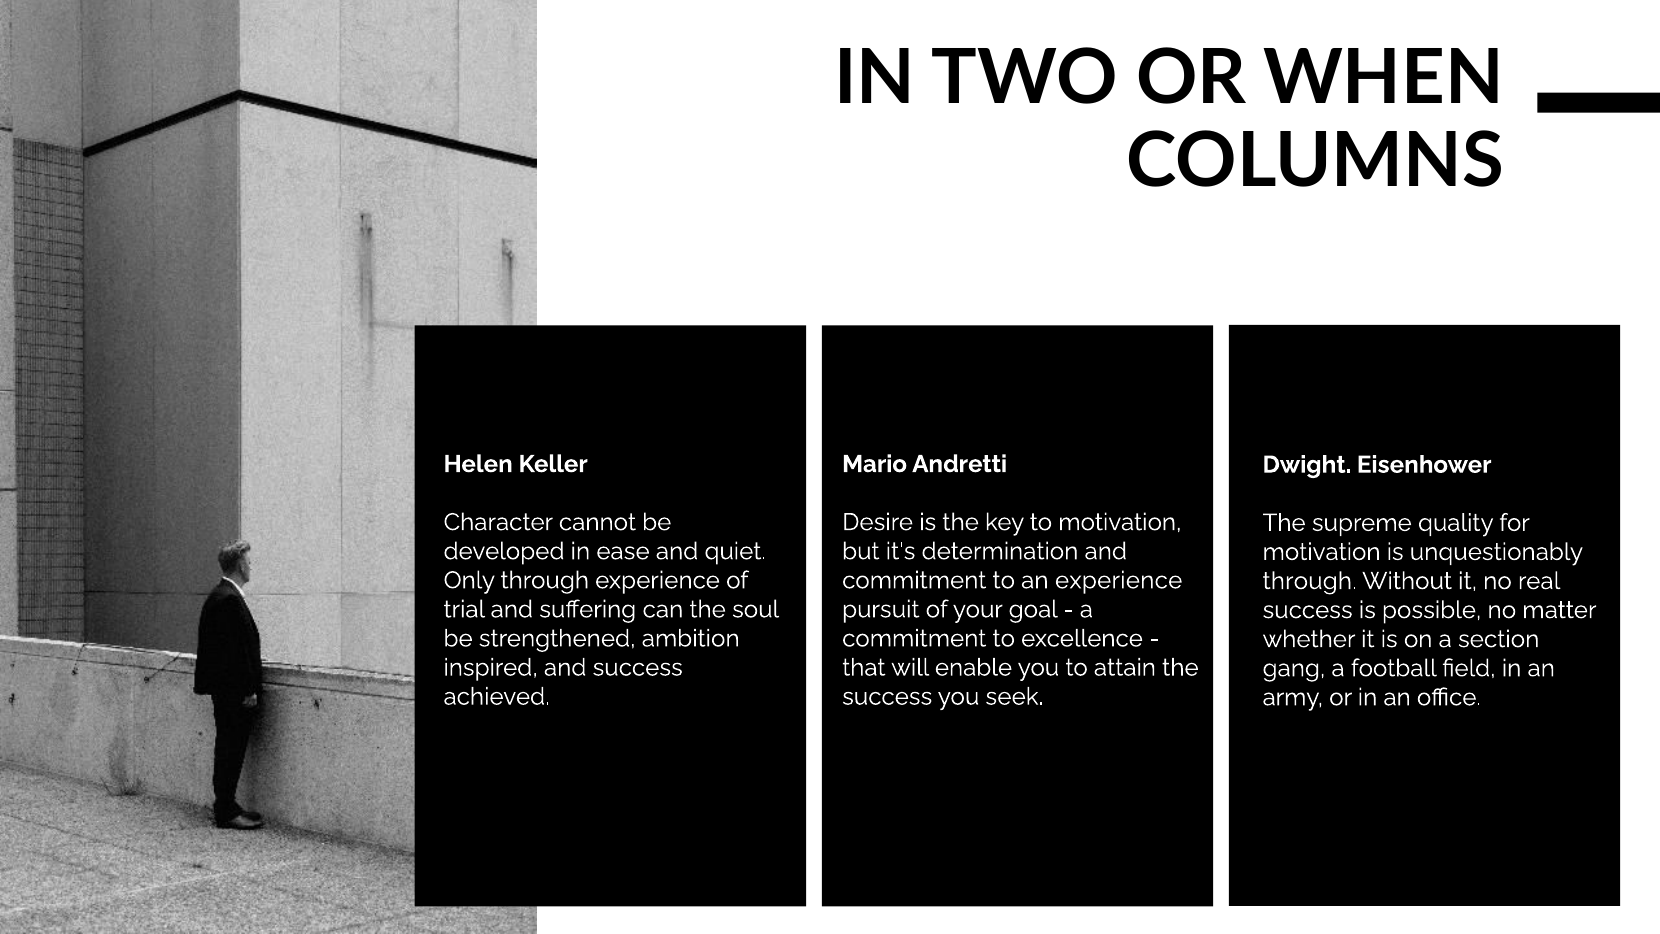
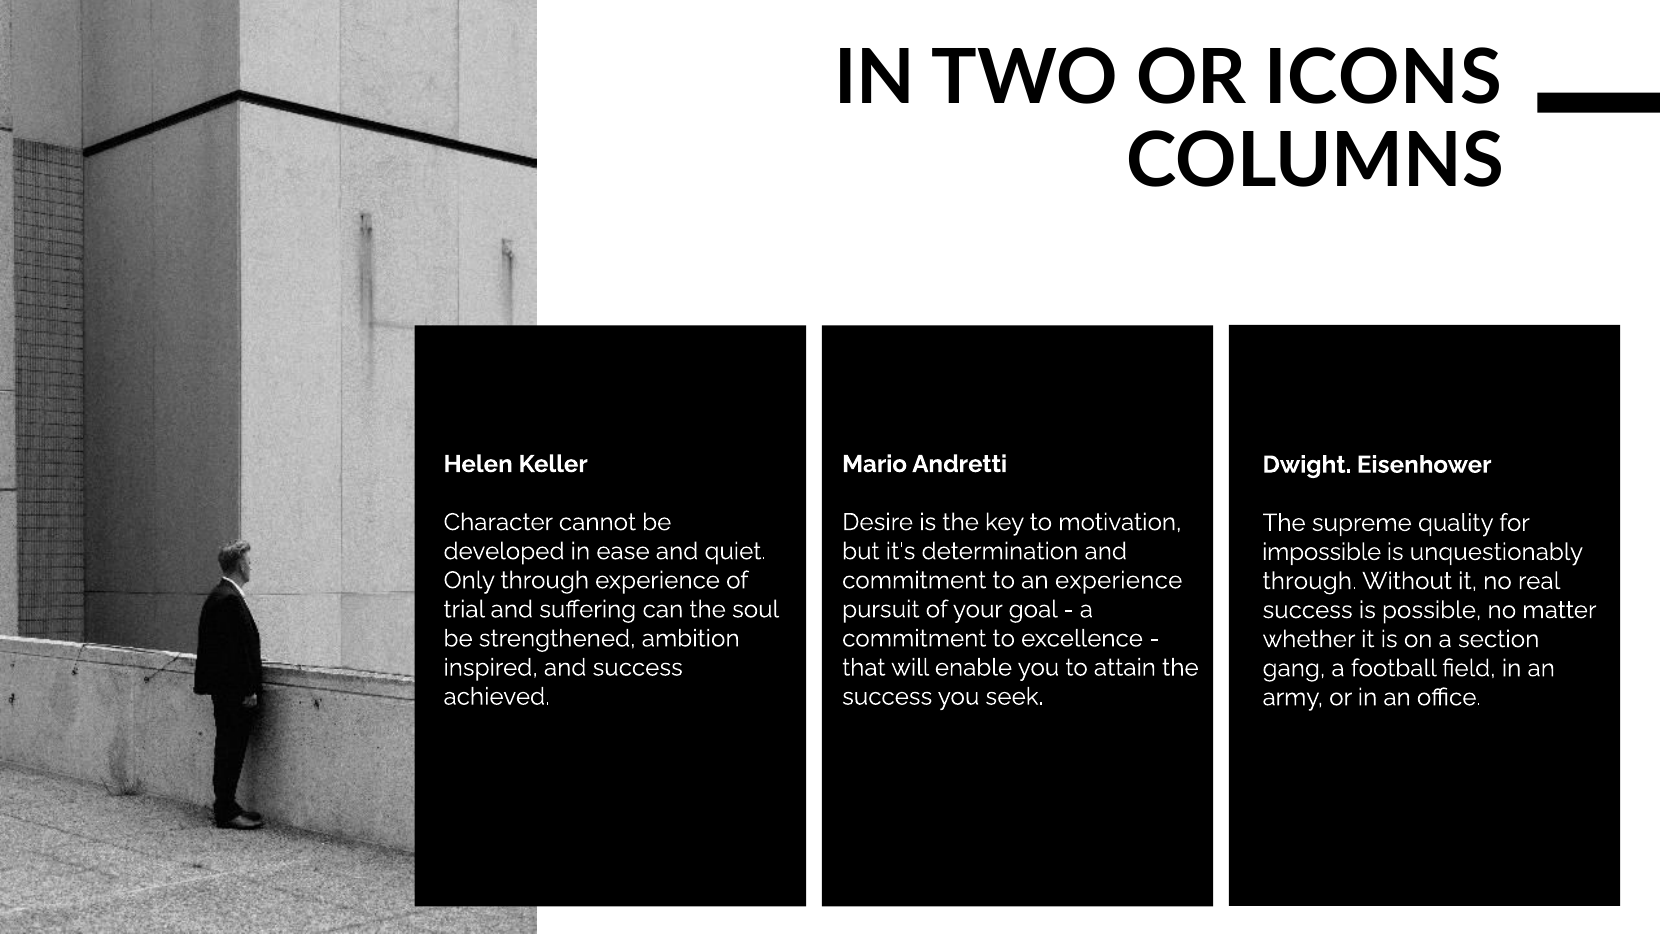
WHEN: WHEN -> ICONS (1383, 79)
motivation: motivation -> impossible (1322, 552)
